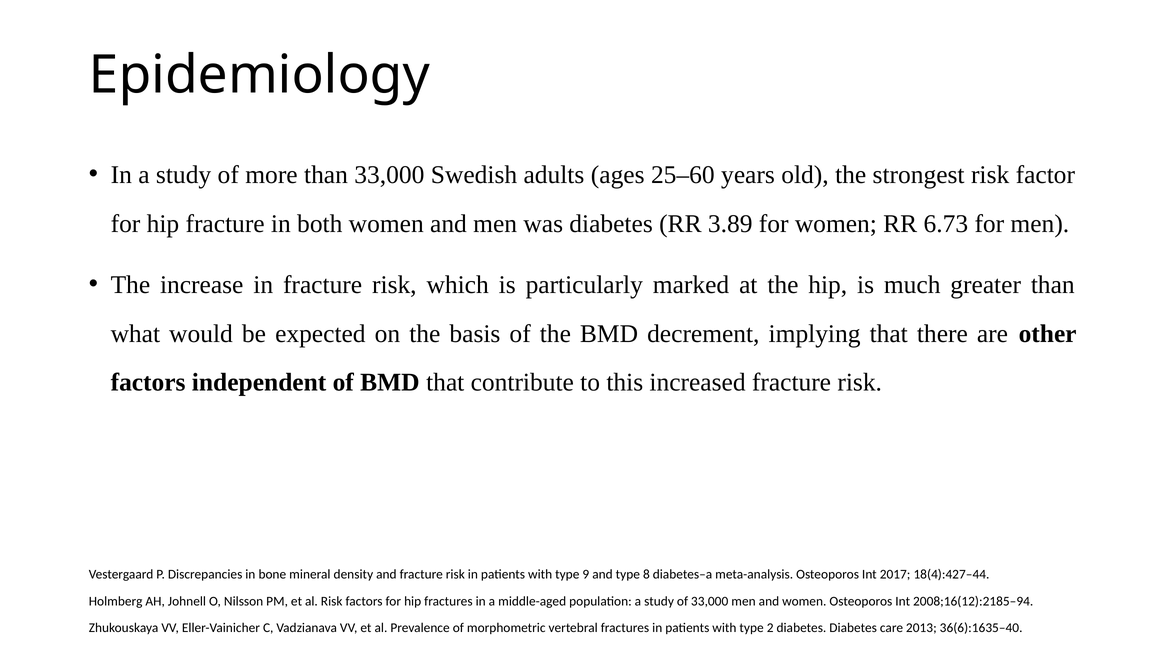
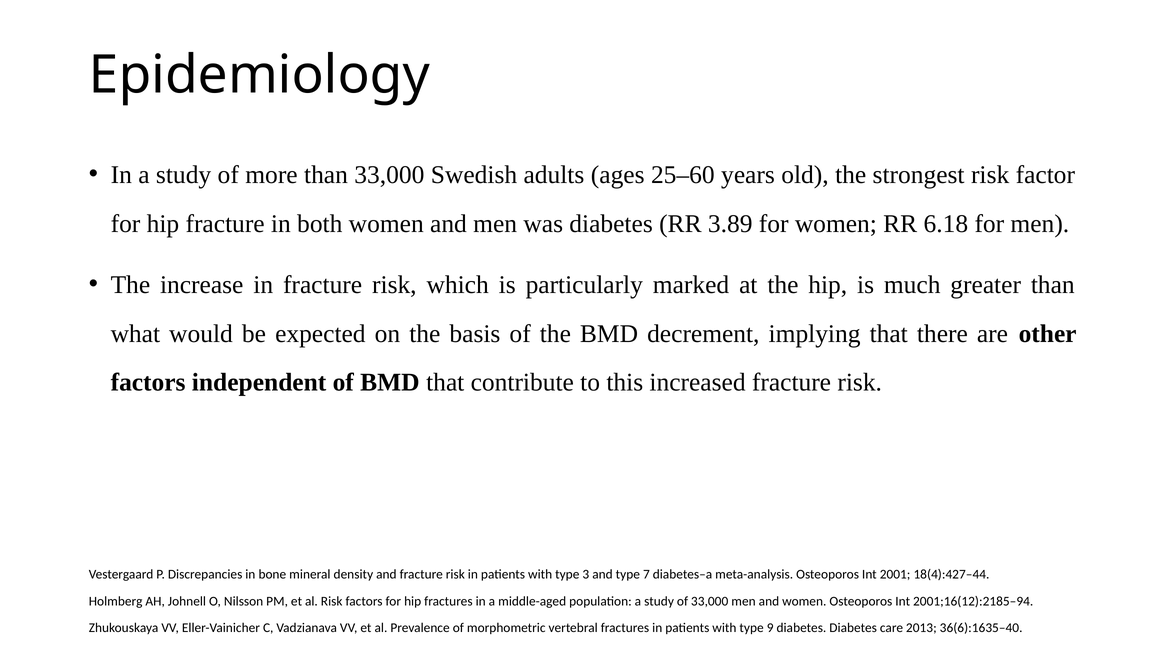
6.73: 6.73 -> 6.18 (946, 224)
9: 9 -> 3 (586, 575)
8: 8 -> 7 (646, 575)
2017: 2017 -> 2001 (895, 575)
2008;16(12):2185–94: 2008;16(12):2185–94 -> 2001;16(12):2185–94 (973, 601)
2: 2 -> 9 (770, 628)
